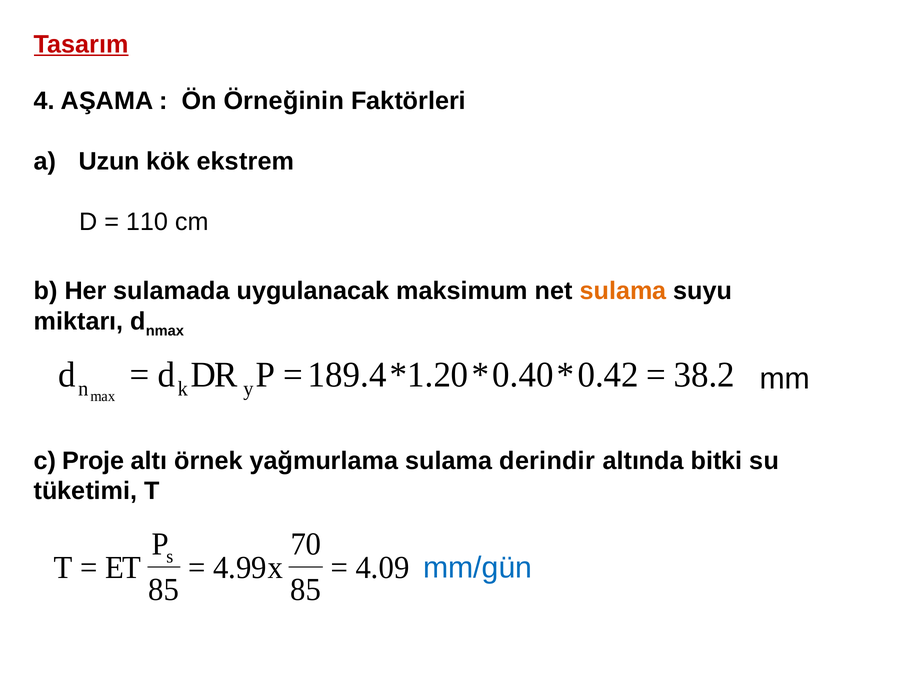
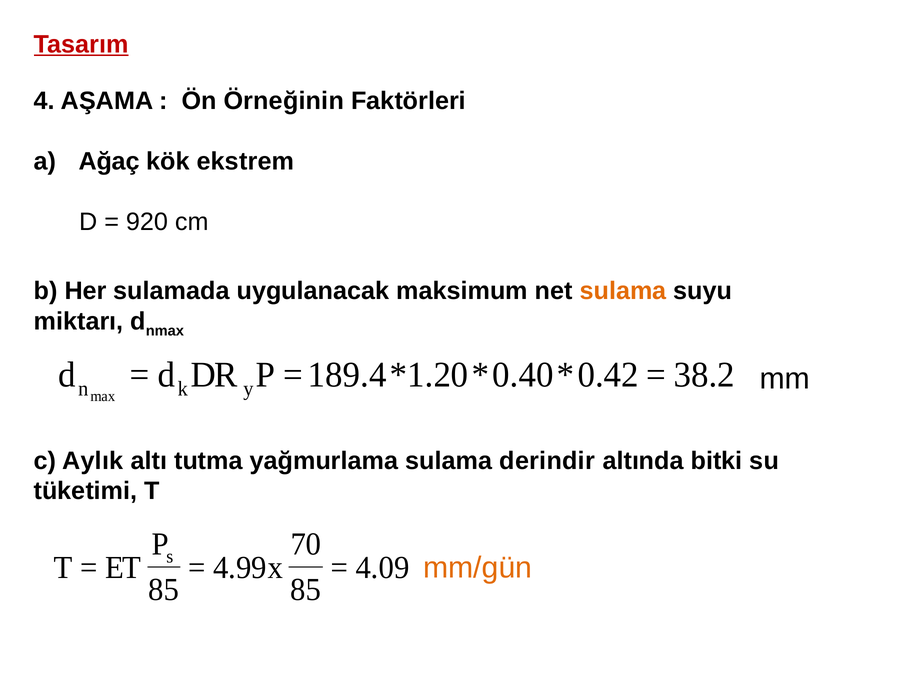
Uzun: Uzun -> Ağaç (109, 161)
110: 110 -> 920 (147, 222)
Proje: Proje -> Aylık (93, 461)
örnek: örnek -> tutma (208, 461)
mm/gün colour: blue -> orange (478, 567)
